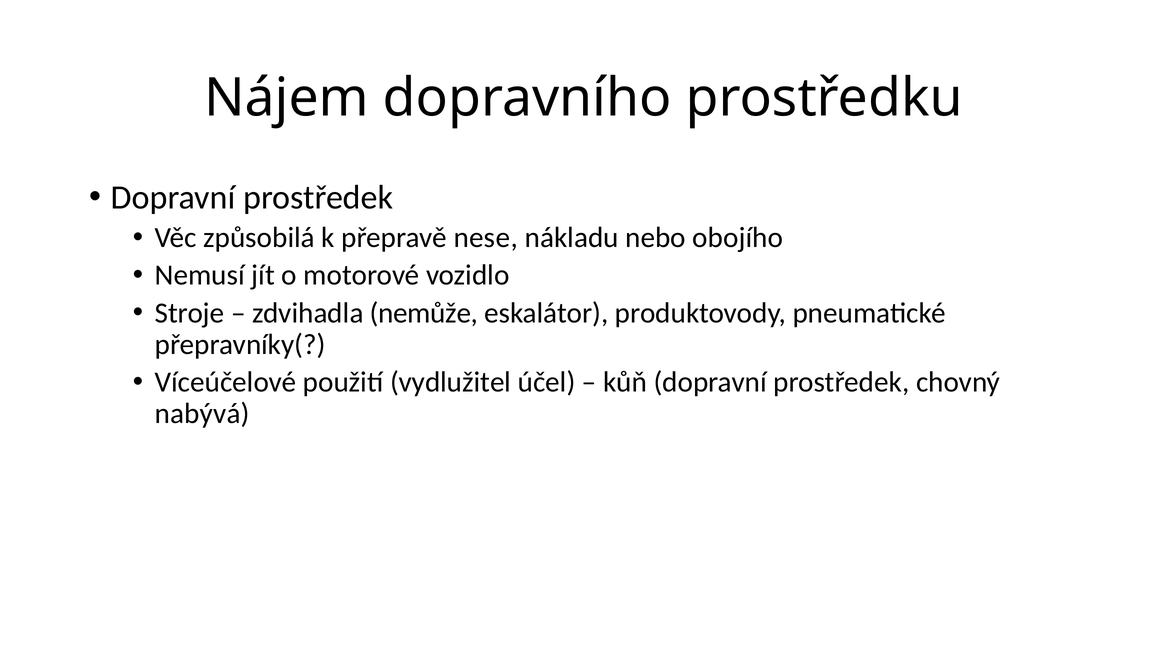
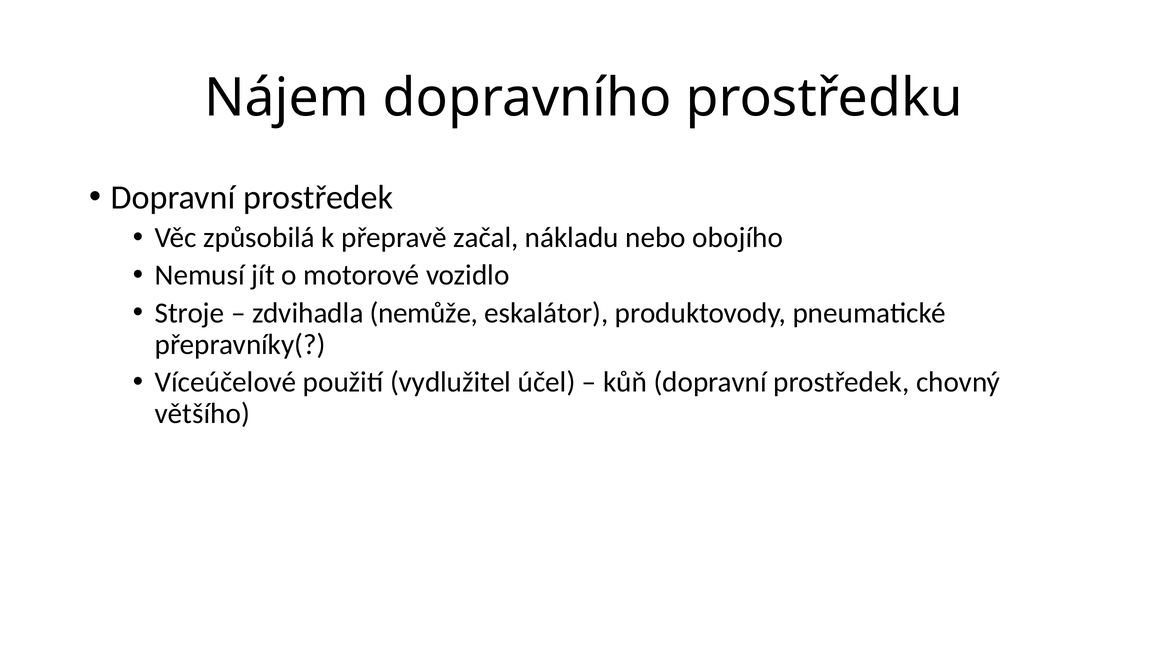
nese: nese -> začal (486, 238)
nabývá: nabývá -> většího (202, 414)
